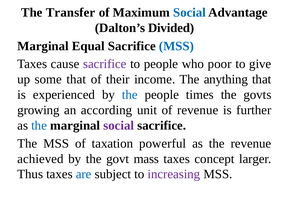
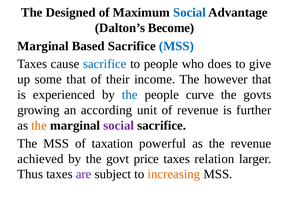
Transfer: Transfer -> Designed (71, 13)
Divided: Divided -> Become (171, 28)
Equal: Equal -> Based (88, 46)
sacrifice colour: purple -> blue (105, 64)
poor: poor -> does (220, 64)
anything: anything -> however (226, 80)
times: times -> curve (200, 95)
the colour: blue -> orange (39, 126)
mass: mass -> price (146, 159)
concept: concept -> relation (214, 159)
are colour: blue -> purple (84, 175)
increasing colour: purple -> orange (174, 175)
